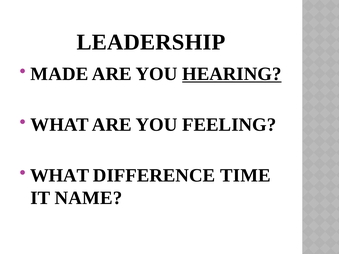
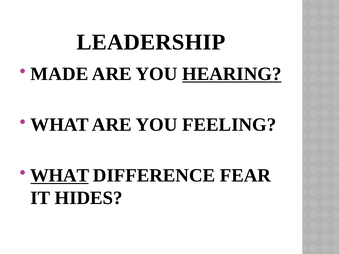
WHAT underline: none -> present (60, 176)
TIME: TIME -> FEAR (245, 176)
NAME: NAME -> HIDES (89, 198)
